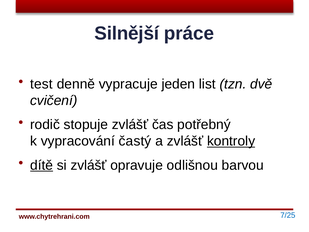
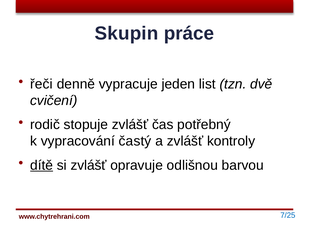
Silnější: Silnější -> Skupin (127, 33)
test: test -> řeči (41, 84)
kontroly underline: present -> none (231, 141)
